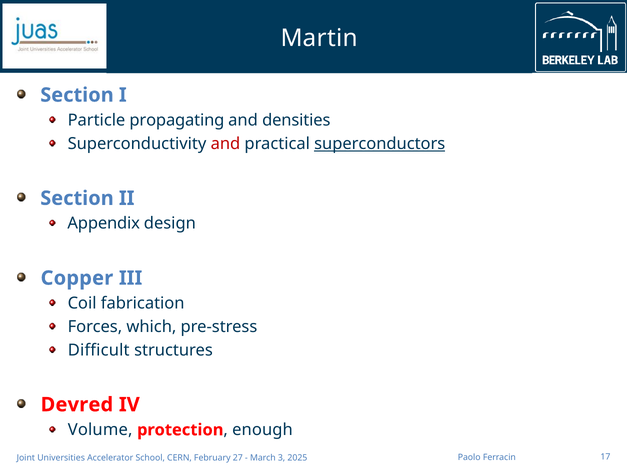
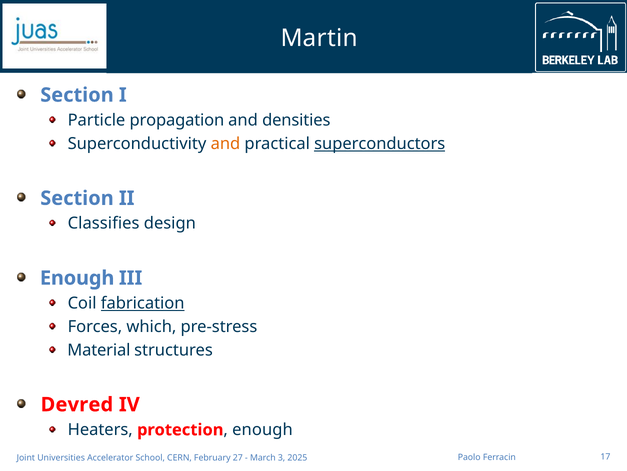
propagating: propagating -> propagation (177, 120)
and colour: red -> orange (225, 143)
Appendix: Appendix -> Classifies (104, 223)
Copper: Copper -> Enough (77, 278)
fabrication underline: none -> present (143, 303)
Difficult: Difficult -> Material (99, 349)
Volume: Volume -> Heaters (100, 429)
